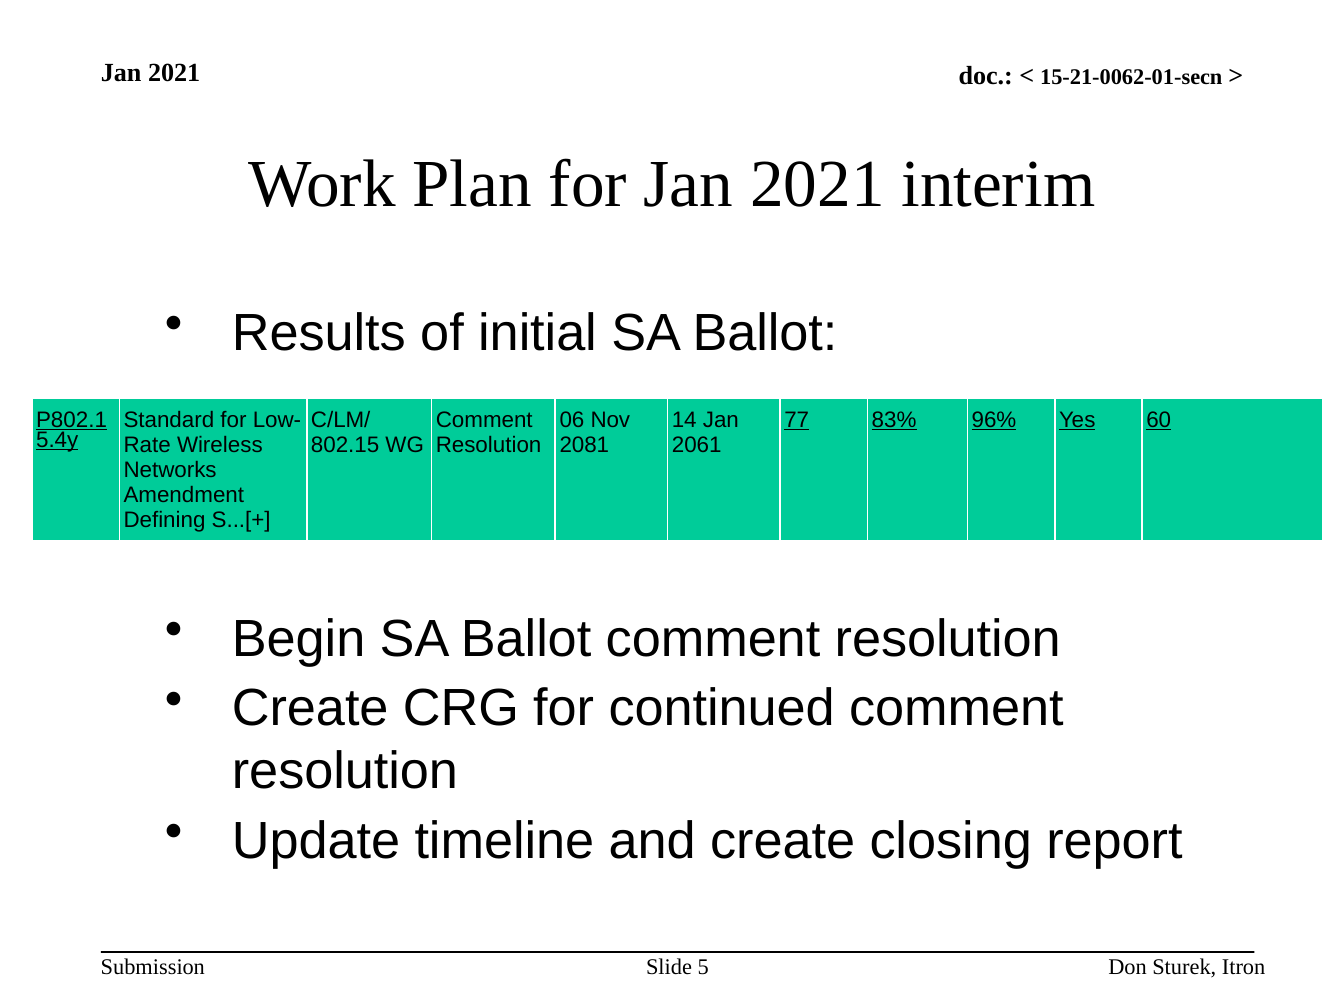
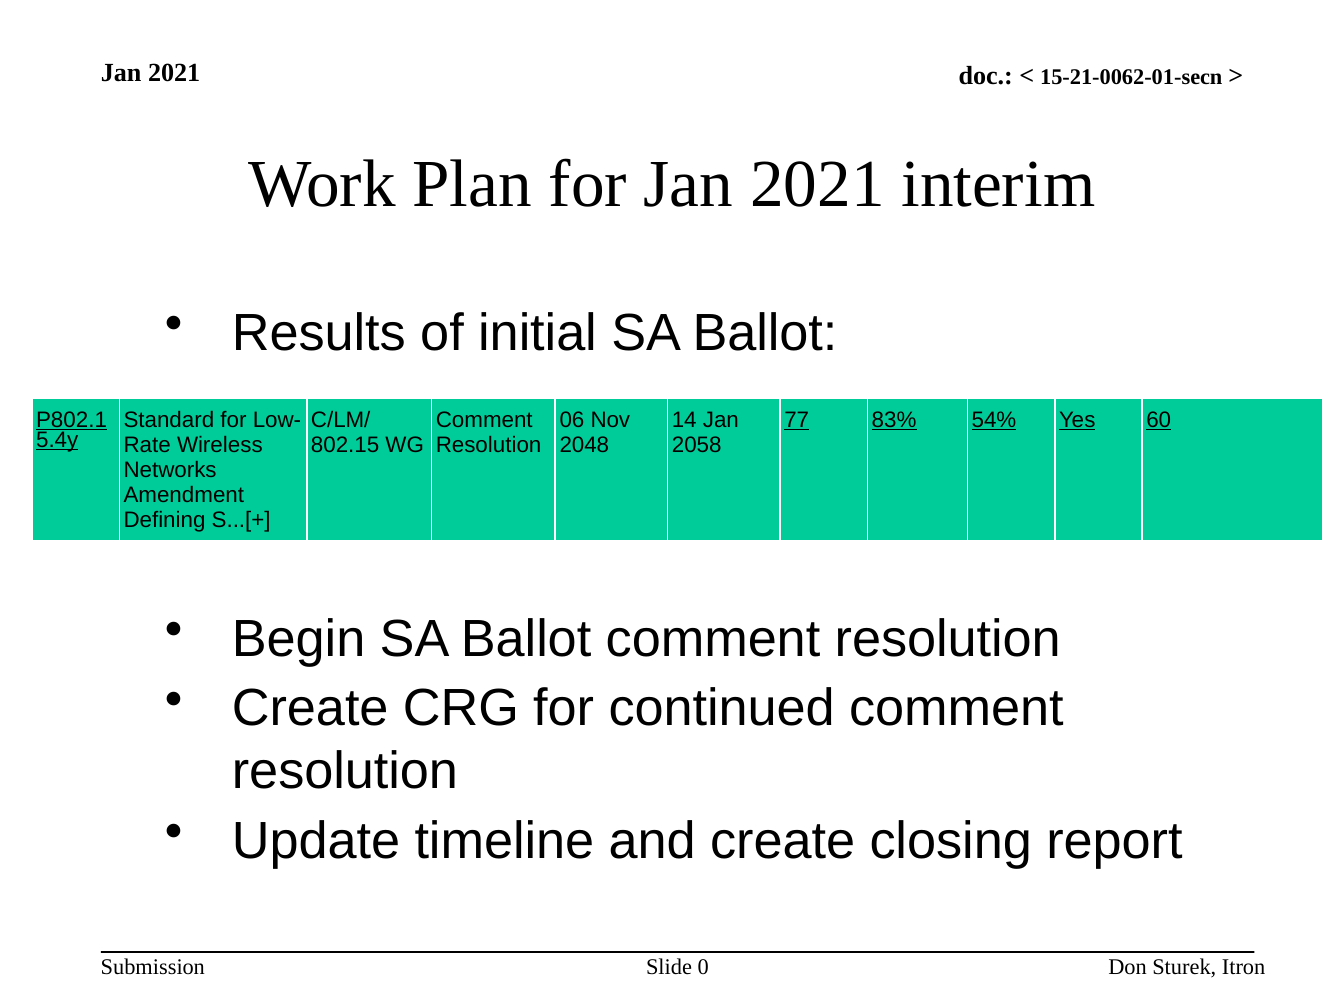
96%: 96% -> 54% (994, 420)
2081: 2081 -> 2048 (584, 445)
2061: 2061 -> 2058 (697, 445)
5: 5 -> 0 (703, 967)
